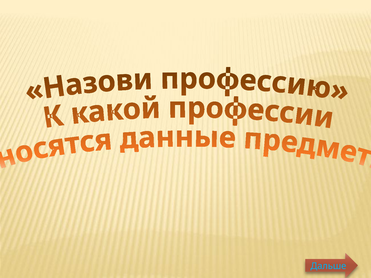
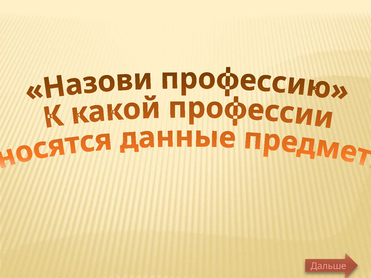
Дальше colour: light blue -> pink (328, 266)
